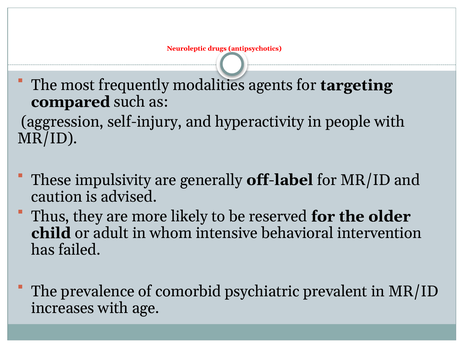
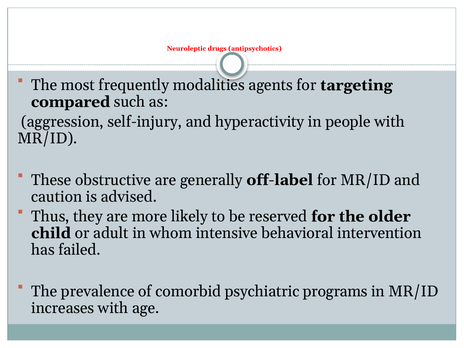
impulsivity: impulsivity -> obstructive (113, 180)
prevalent: prevalent -> programs (335, 291)
